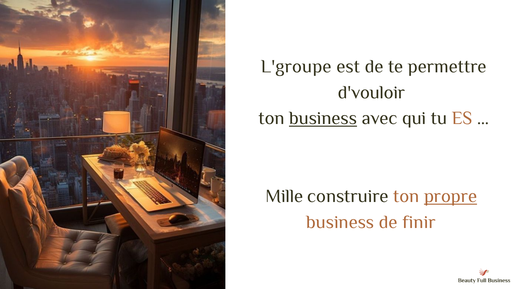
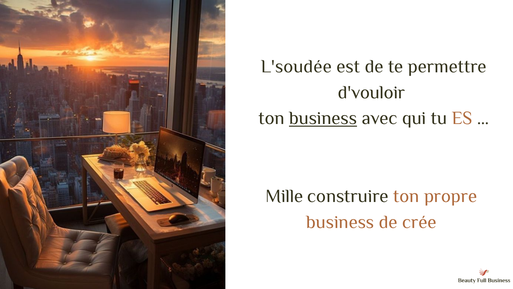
L'groupe: L'groupe -> L'soudée (296, 66)
propre underline: present -> none (451, 196)
finir: finir -> crée (419, 222)
